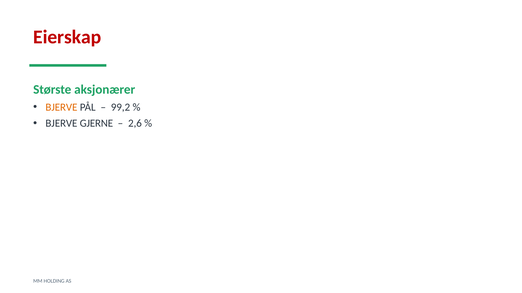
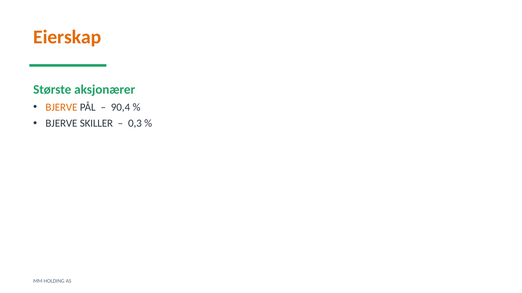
Eierskap colour: red -> orange (67, 37)
99,2: 99,2 -> 90,4 (120, 107)
GJERNE: GJERNE -> SKILLER (96, 124)
2,6: 2,6 -> 0,3 (135, 124)
